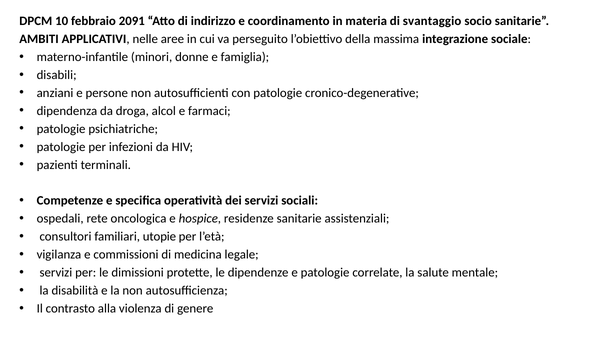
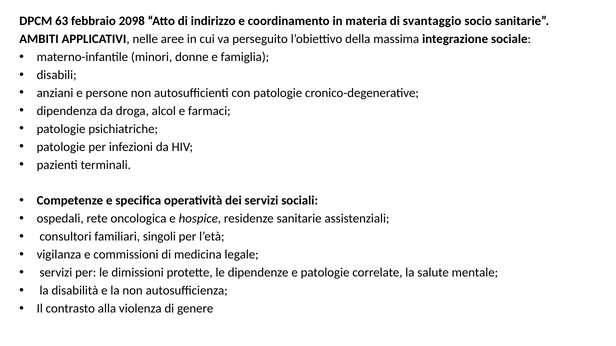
10: 10 -> 63 (62, 21)
2091: 2091 -> 2098 (132, 21)
utopie: utopie -> singoli (159, 237)
